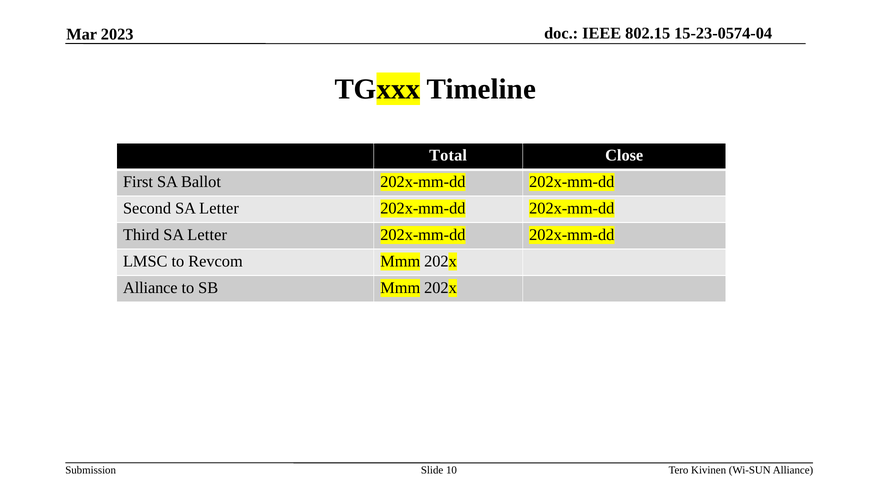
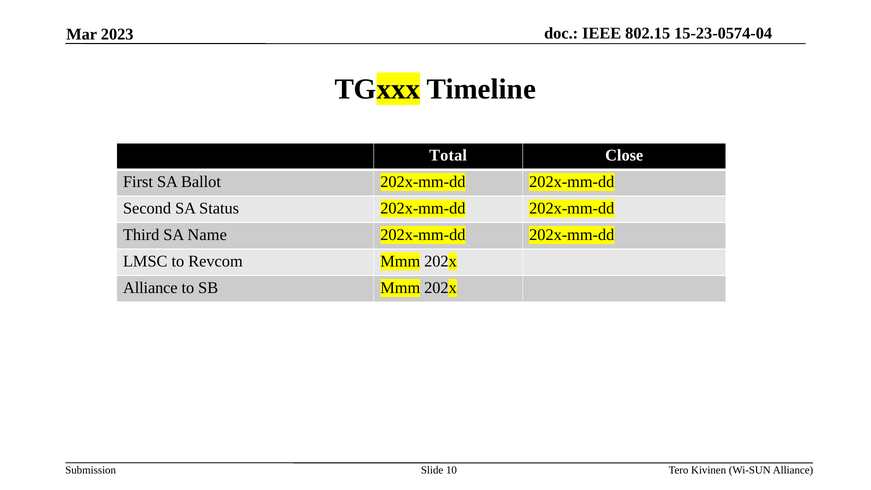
Second SA Letter: Letter -> Status (219, 208)
Third SA Letter: Letter -> Name (207, 235)
